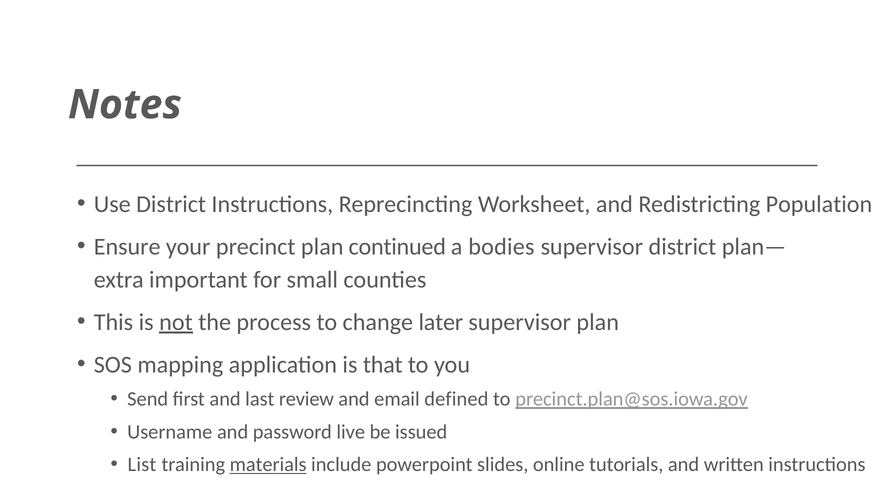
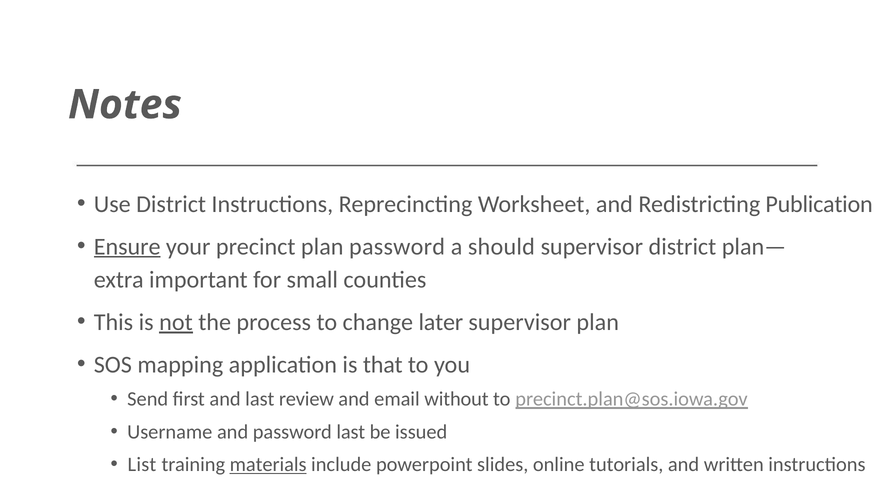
Population: Population -> Publication (819, 204)
Ensure underline: none -> present (127, 246)
plan continued: continued -> password (397, 246)
bodies: bodies -> should (501, 246)
defined: defined -> without (456, 399)
password live: live -> last (351, 432)
